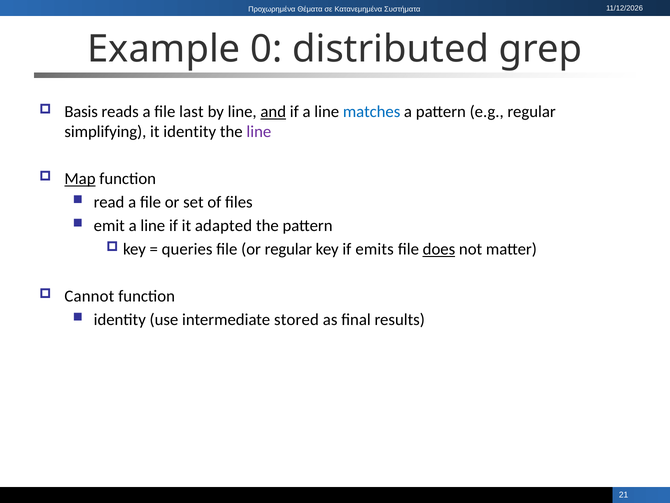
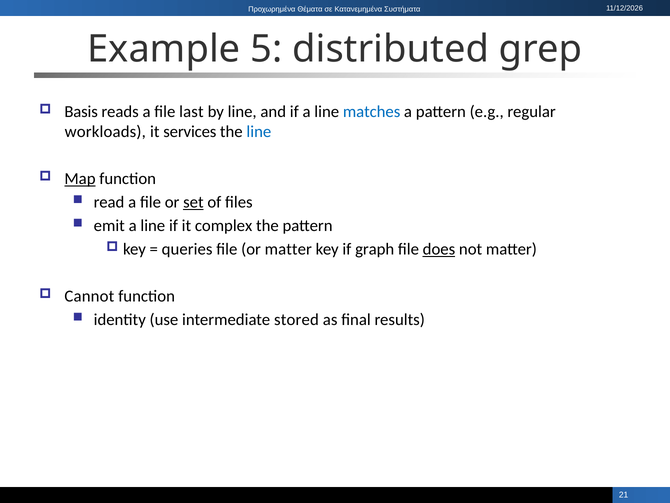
0: 0 -> 5 (266, 49)
and underline: present -> none (273, 112)
simplifying: simplifying -> workloads (105, 132)
it identity: identity -> services (190, 132)
line colour: purple -> blue (259, 132)
set underline: none -> present (193, 202)
adapted: adapted -> complex (224, 226)
or regular: regular -> matter (288, 249)
emits: emits -> graph (375, 249)
